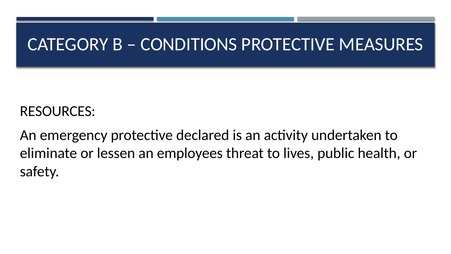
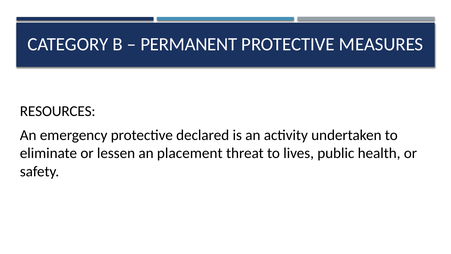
CONDITIONS: CONDITIONS -> PERMANENT (189, 44)
employees: employees -> placement (190, 153)
